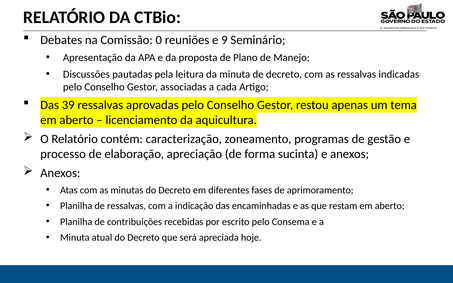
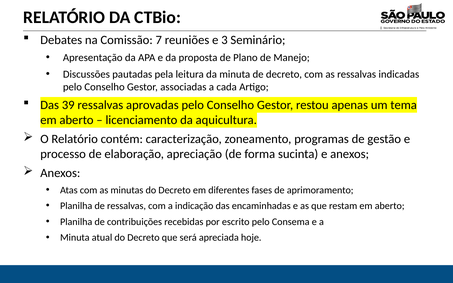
0: 0 -> 7 (159, 40)
9: 9 -> 3 (224, 40)
